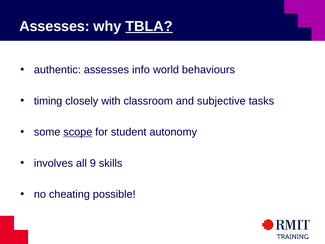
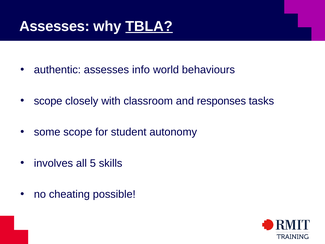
timing: timing -> scope (48, 101)
subjective: subjective -> responses (221, 101)
scope underline: present -> none (78, 132)
9: 9 -> 5 (93, 163)
